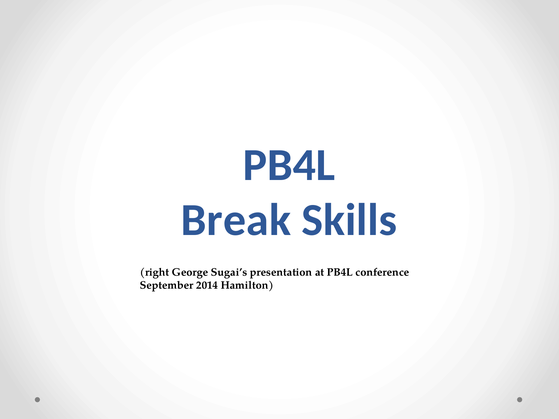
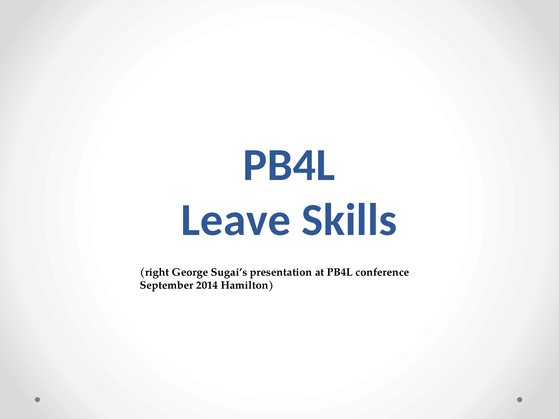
Break: Break -> Leave (236, 220)
